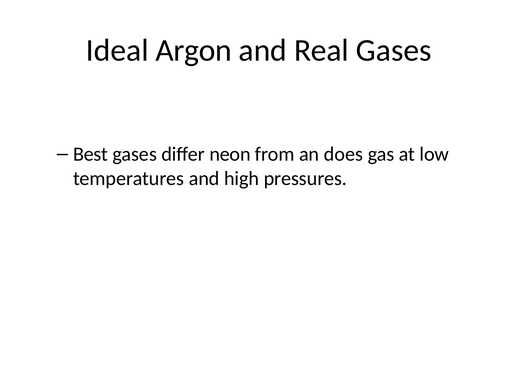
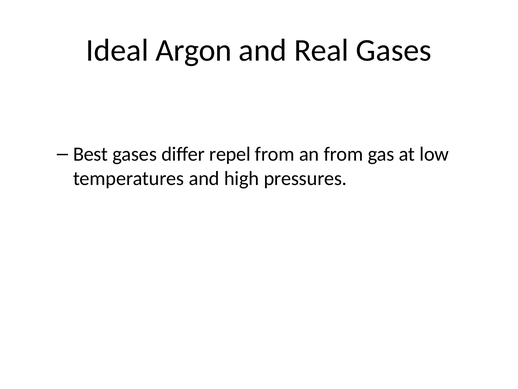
neon: neon -> repel (230, 154)
an does: does -> from (343, 154)
